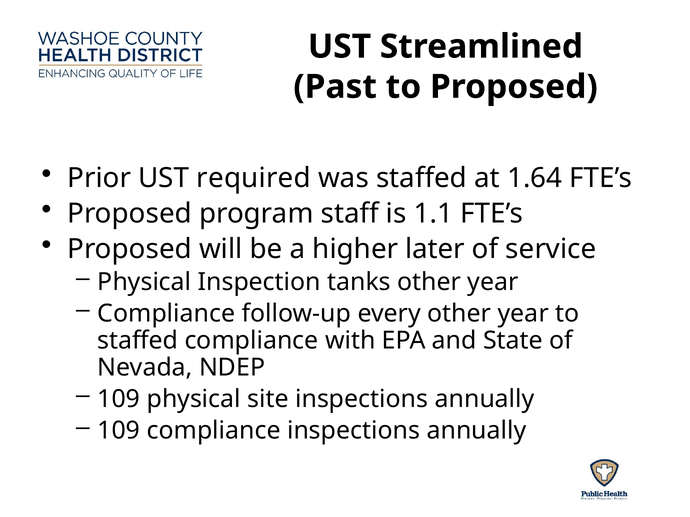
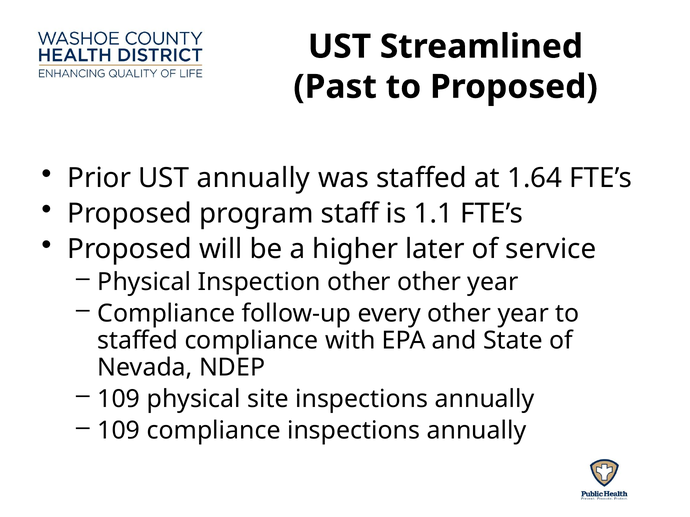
UST required: required -> annually (254, 178)
Inspection tanks: tanks -> other (359, 282)
